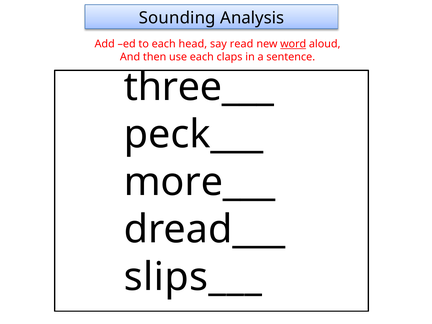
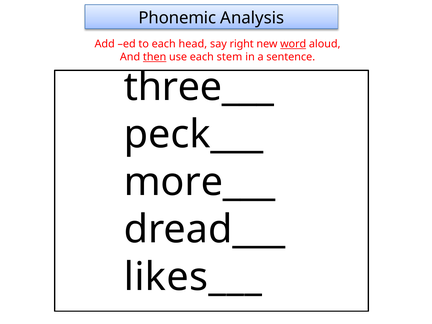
Sounding: Sounding -> Phonemic (177, 18)
read: read -> right (242, 44)
then underline: none -> present (155, 57)
claps: claps -> stem (229, 57)
slips___: slips___ -> likes___ (193, 277)
